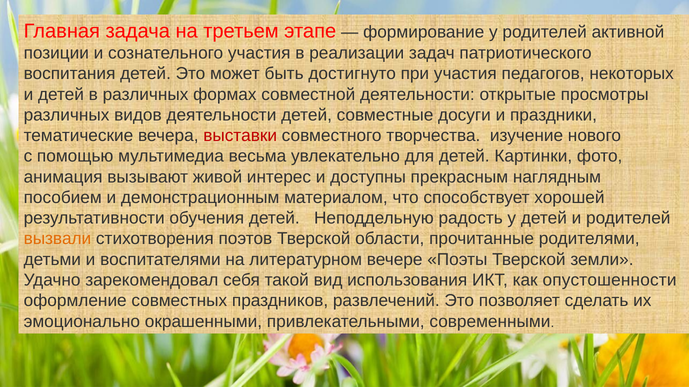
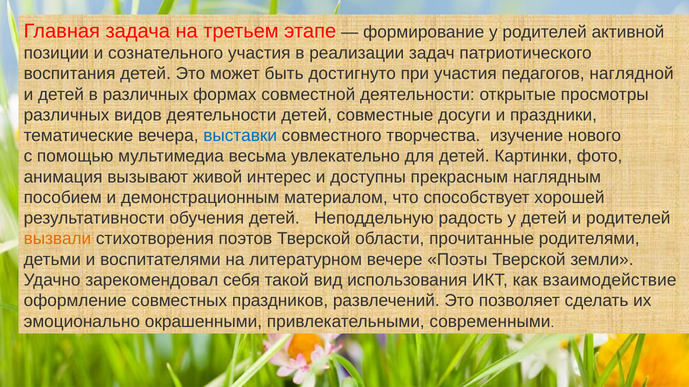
некоторых: некоторых -> наглядной (632, 74)
выставки colour: red -> blue (240, 136)
опустошенности: опустошенности -> взаимодействие (610, 280)
